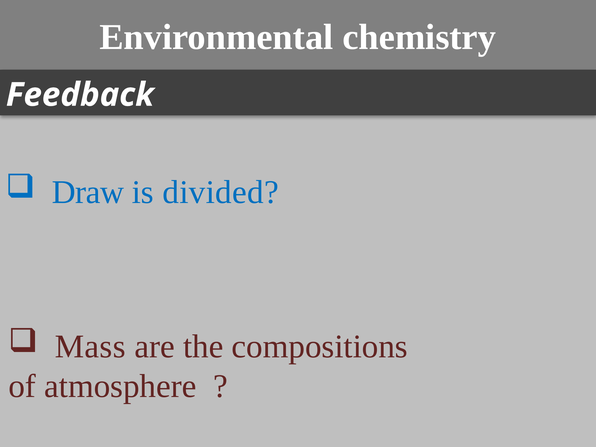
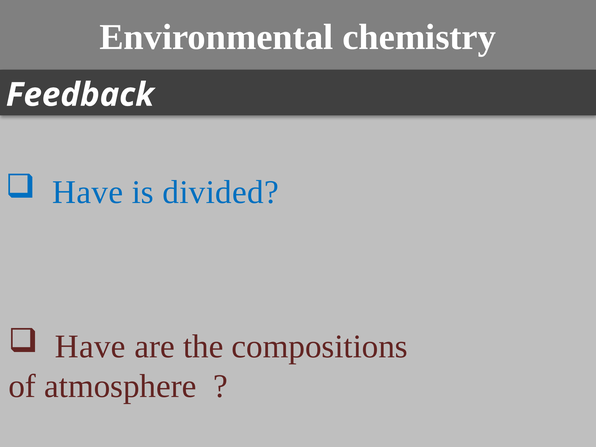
Draw: Draw -> Have (88, 192)
Mass: Mass -> Have (90, 346)
